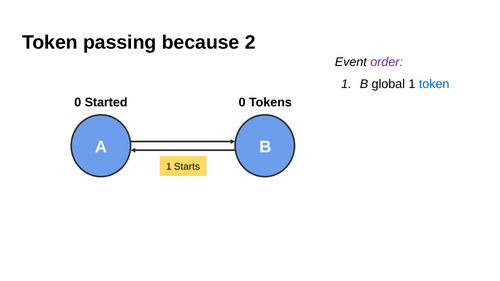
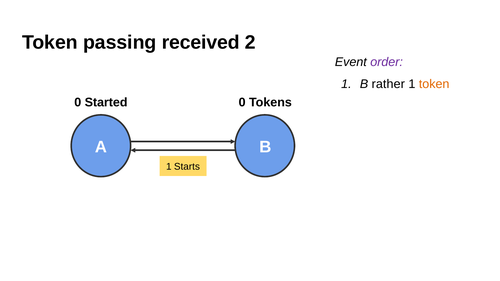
because: because -> received (201, 42)
global: global -> rather (388, 84)
token colour: blue -> orange (434, 84)
